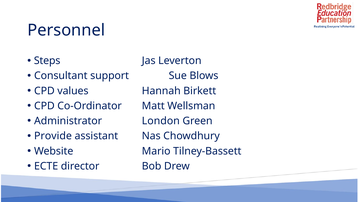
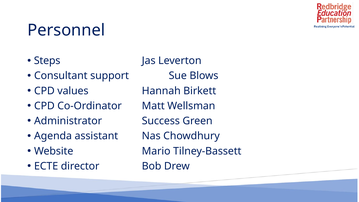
London: London -> Success (161, 121)
Provide: Provide -> Agenda (53, 136)
